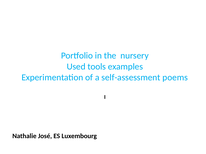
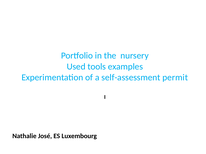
poems: poems -> permit (175, 78)
